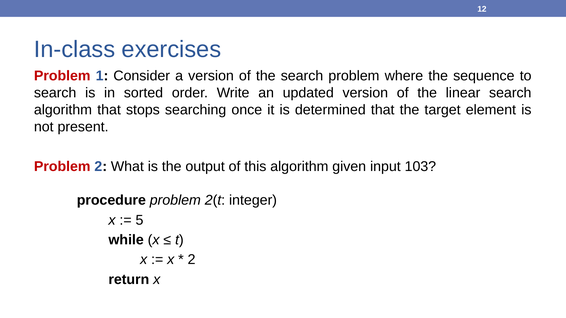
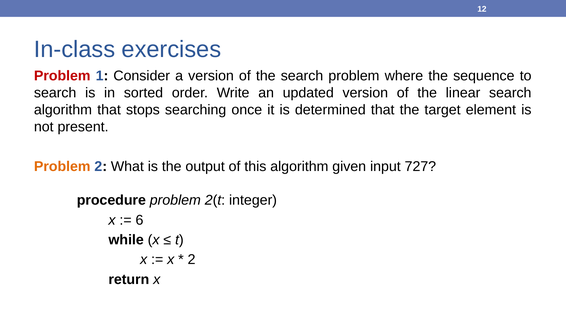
Problem colour: red -> orange (62, 167)
103: 103 -> 727 (420, 167)
5: 5 -> 6 (139, 220)
